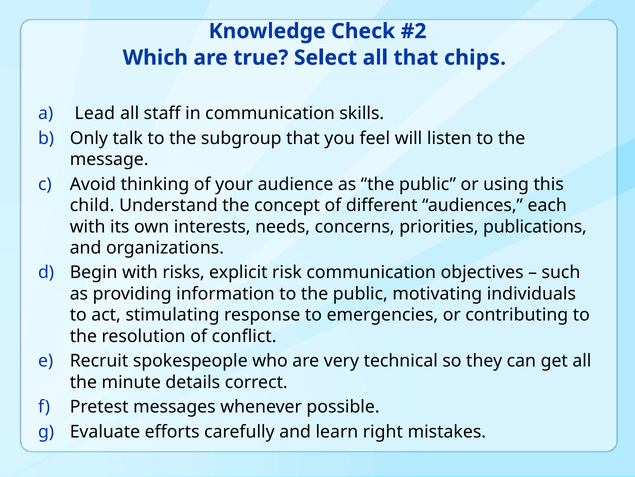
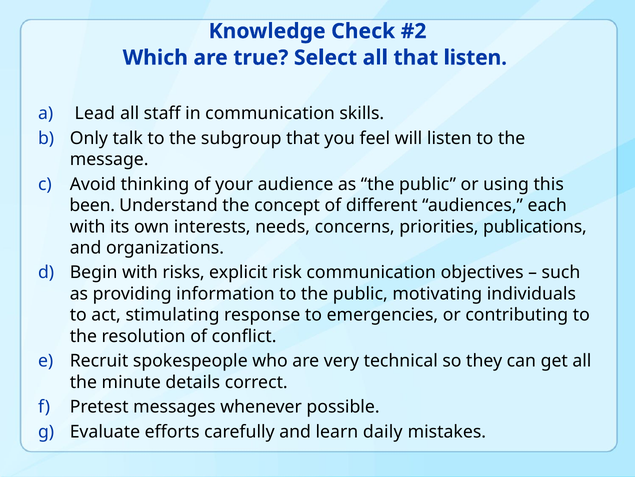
that chips: chips -> listen (475, 58)
child: child -> been (92, 205)
right: right -> daily (383, 431)
